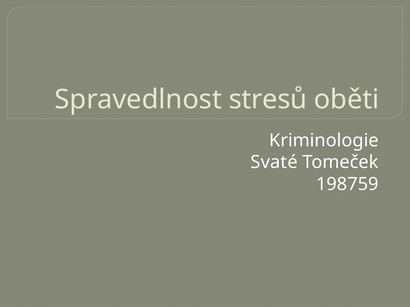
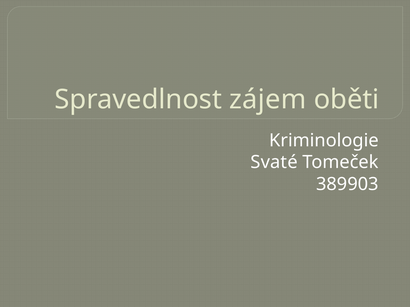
stresů: stresů -> zájem (268, 100)
198759: 198759 -> 389903 (347, 184)
